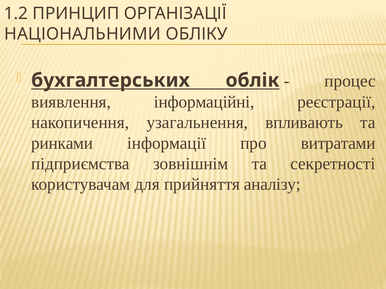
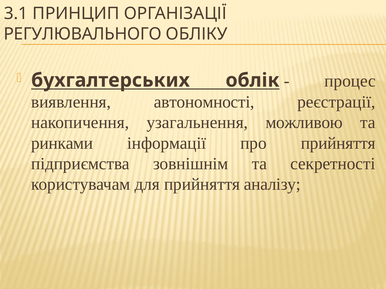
1.2: 1.2 -> 3.1 (16, 13)
НАЦІОНАЛЬНИМИ: НАЦІОНАЛЬНИМИ -> РЕГУЛЮВАЛЬНОГО (83, 34)
інформаційні: інформаційні -> автономності (204, 102)
впливають: впливають -> можливою (304, 123)
про витратами: витратами -> прийняття (338, 143)
